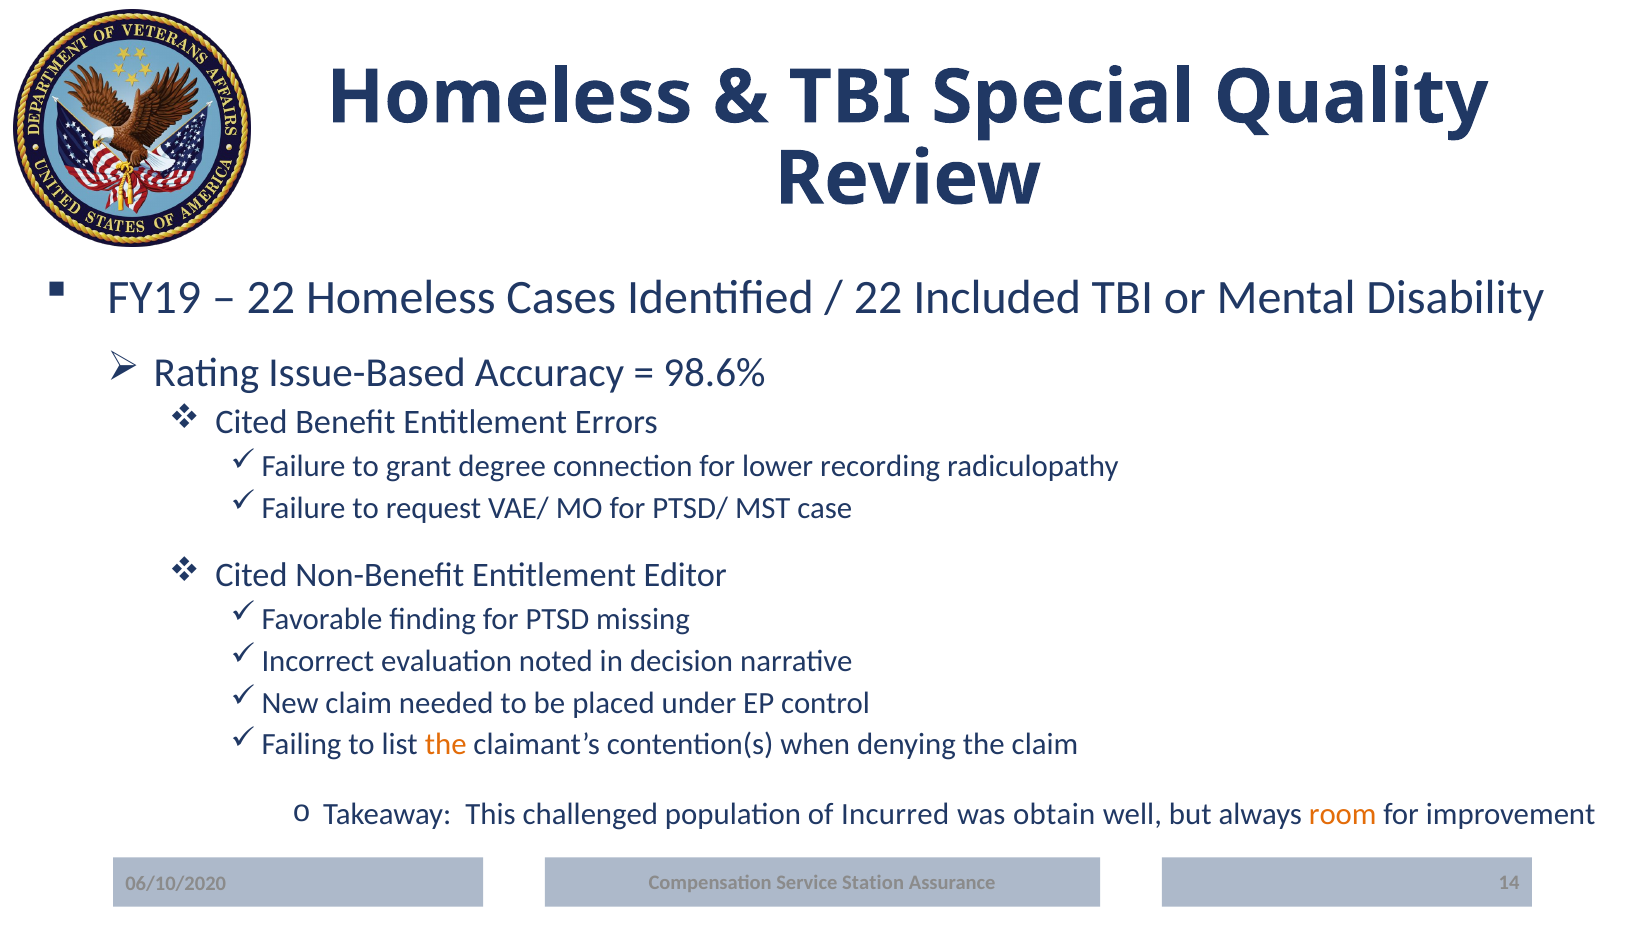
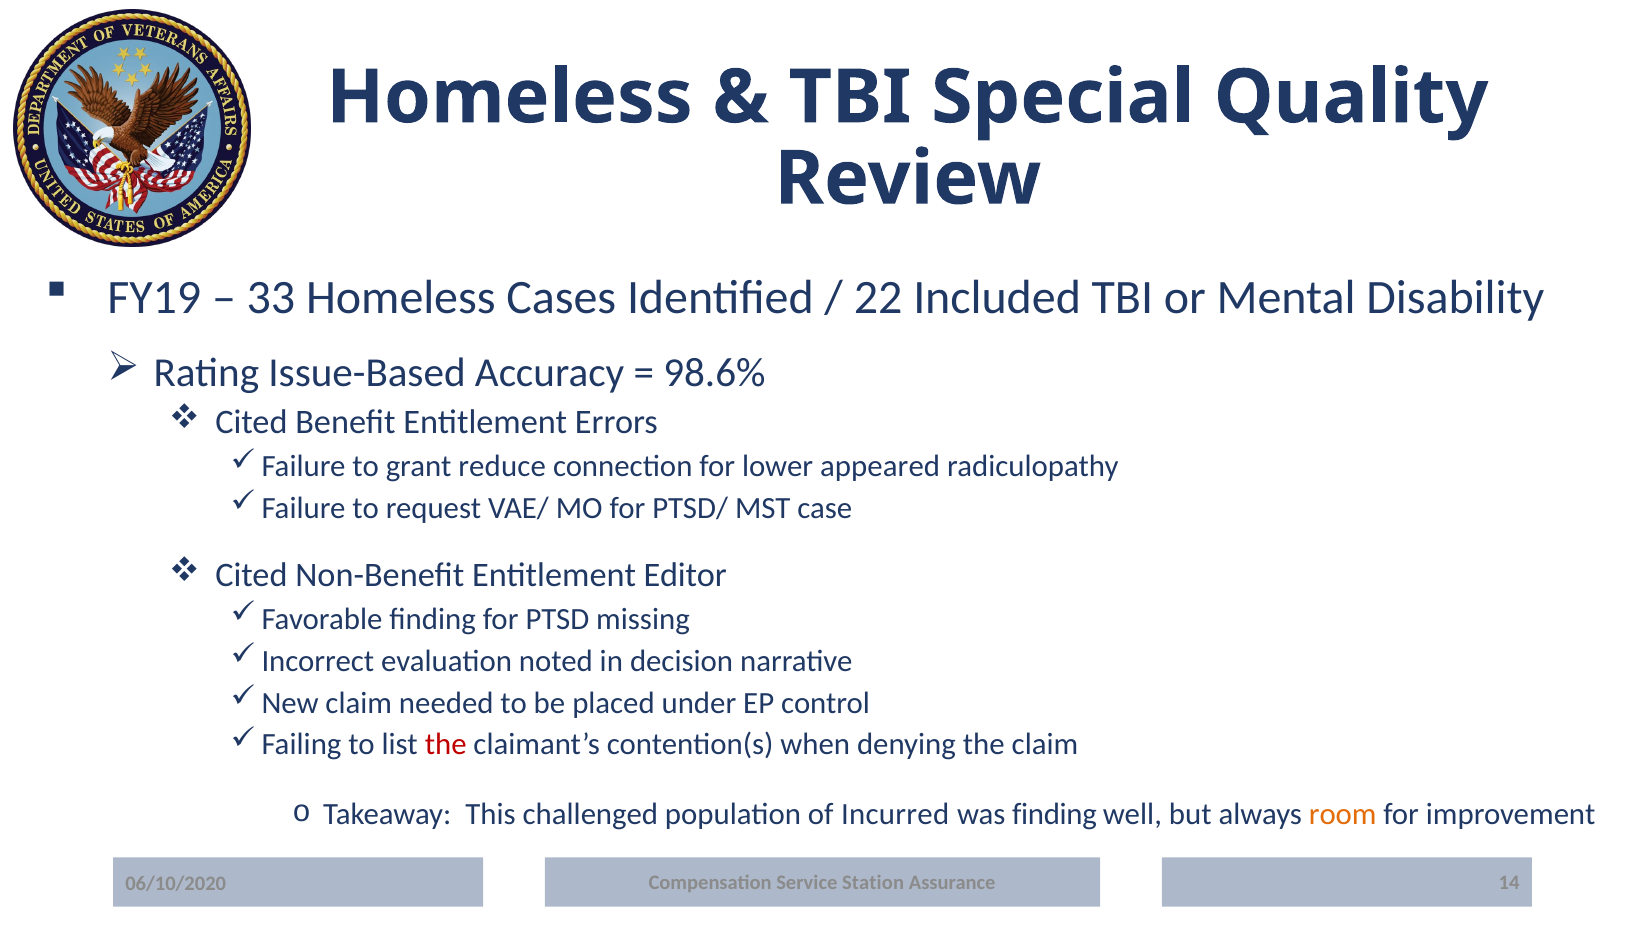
22: 22 -> 33 (271, 298)
degree: degree -> reduce (502, 467)
recording: recording -> appeared (880, 467)
the colour: orange -> red (446, 745)
was obtain: obtain -> finding (1055, 815)
